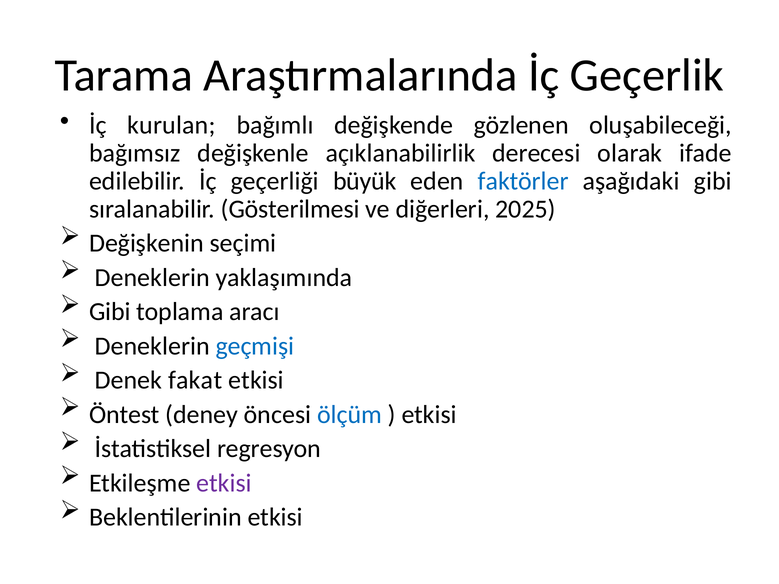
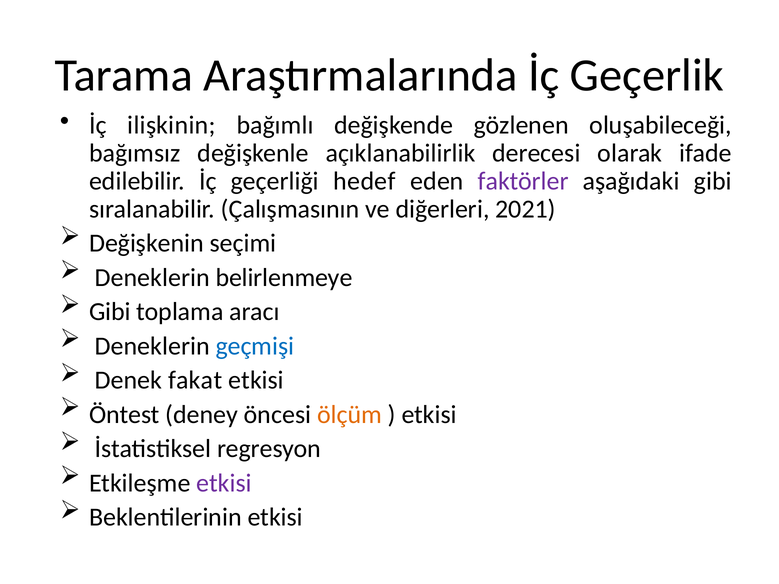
kurulan: kurulan -> ilişkinin (171, 125)
büyük: büyük -> hedef (365, 181)
faktörler colour: blue -> purple (523, 181)
Gösterilmesi: Gösterilmesi -> Çalışmasının (290, 209)
2025: 2025 -> 2021 (526, 209)
yaklaşımında: yaklaşımında -> belirlenmeye (284, 278)
ölçüm colour: blue -> orange (350, 415)
